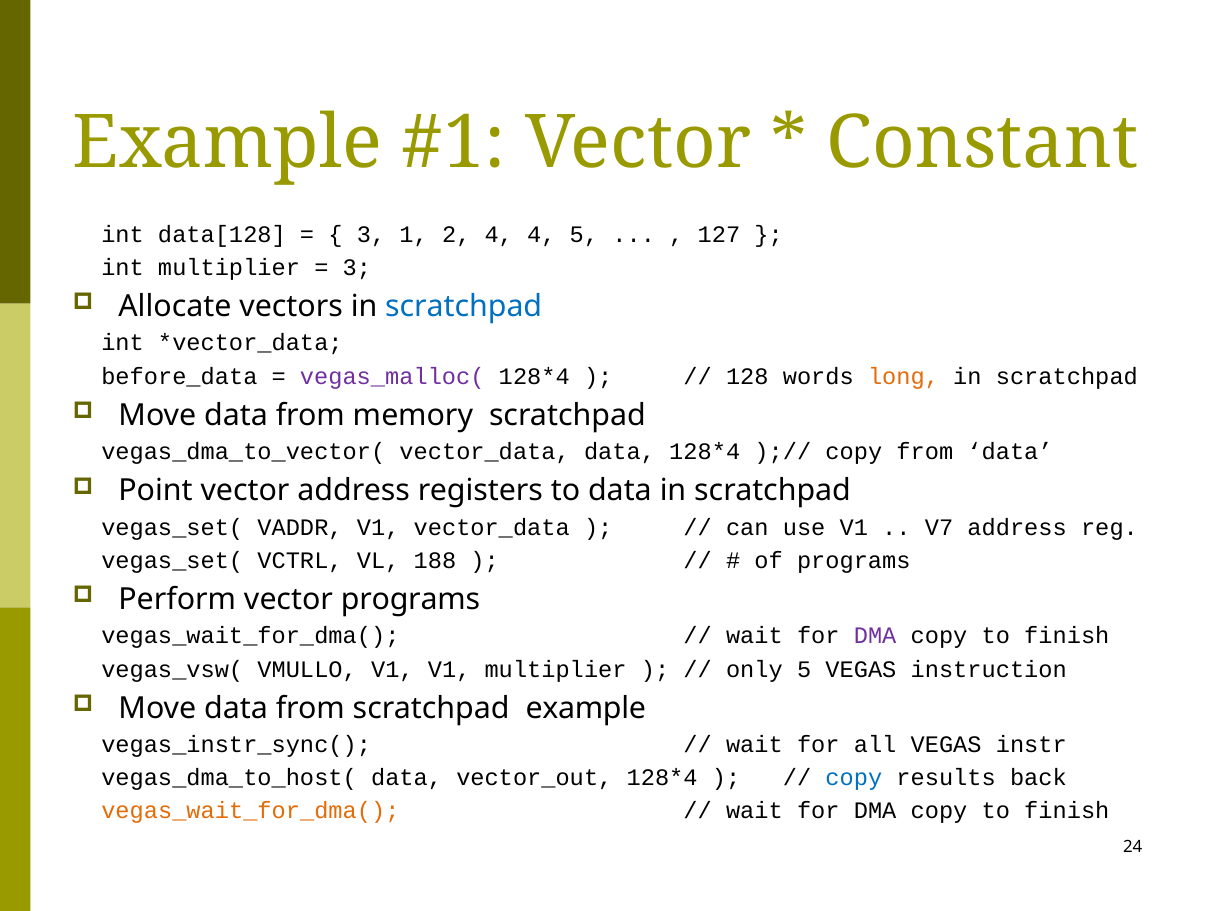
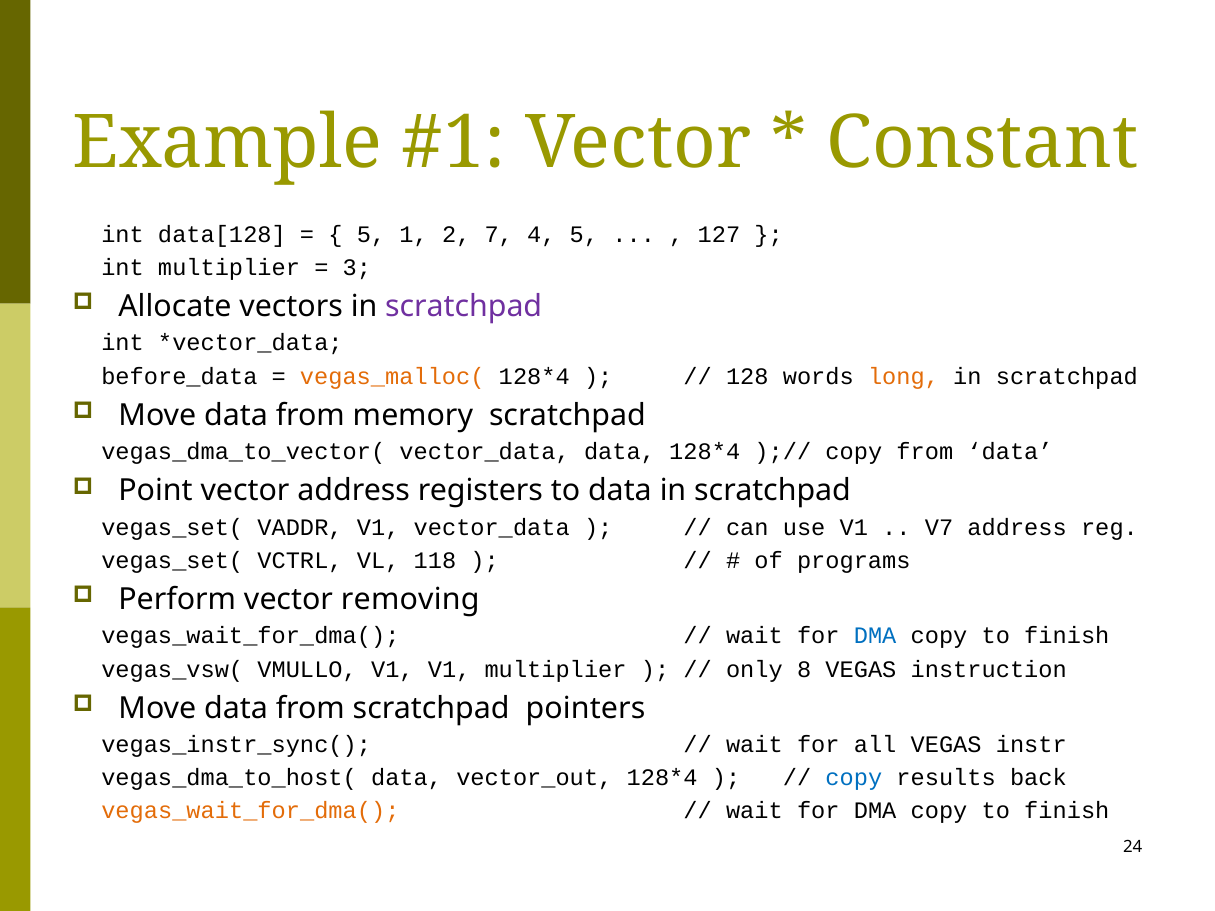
3: 3 -> 5 (371, 235)
2 4: 4 -> 7 (499, 235)
scratchpad colour: blue -> purple (464, 307)
vegas_malloc( colour: purple -> orange (392, 376)
188: 188 -> 118 (435, 561)
vector programs: programs -> removing (410, 600)
DMA colour: purple -> blue (875, 636)
only 5: 5 -> 8 (804, 669)
example: example -> pointers (586, 708)
